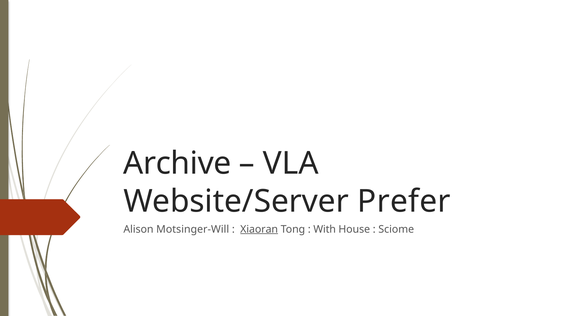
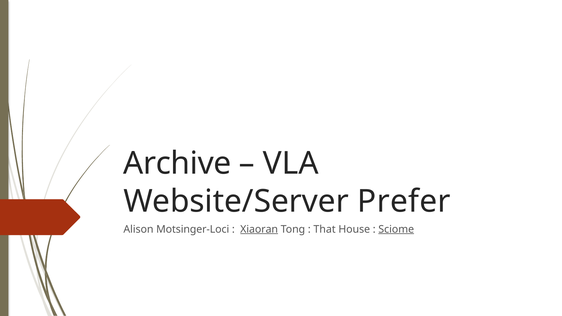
Motsinger-Will: Motsinger-Will -> Motsinger-Loci (193, 229)
With: With -> That (325, 229)
Sciome underline: none -> present (396, 229)
